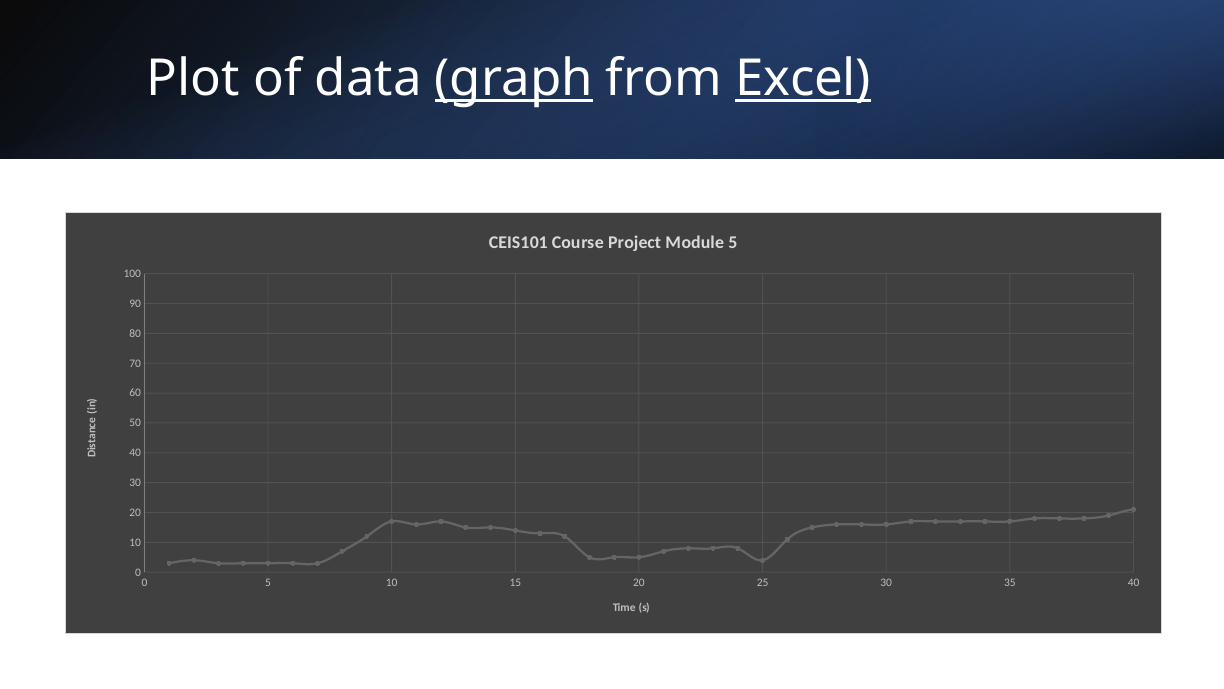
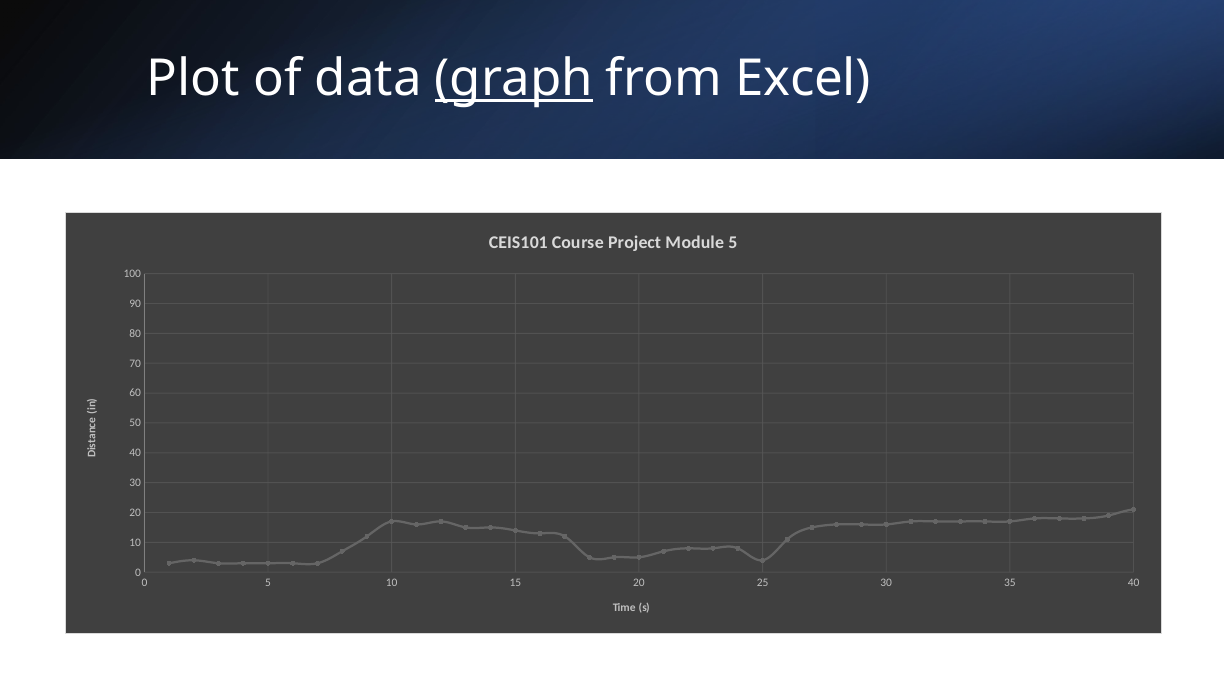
Excel underline: present -> none (803, 79)
